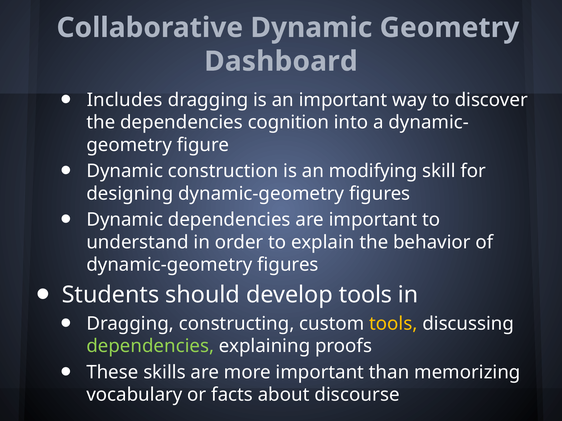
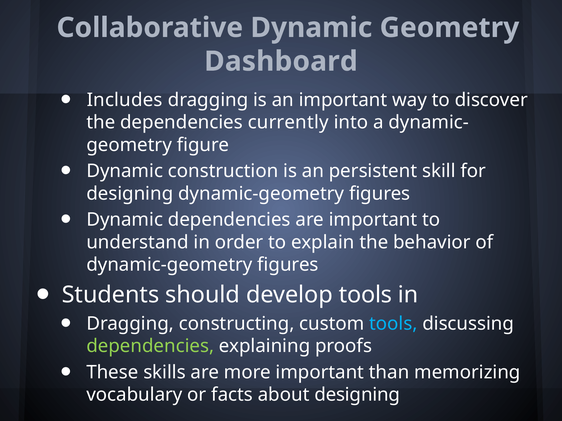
cognition: cognition -> currently (288, 123)
modifying: modifying -> persistent (373, 171)
tools colour: yellow -> light blue (393, 324)
about discourse: discourse -> designing (357, 395)
